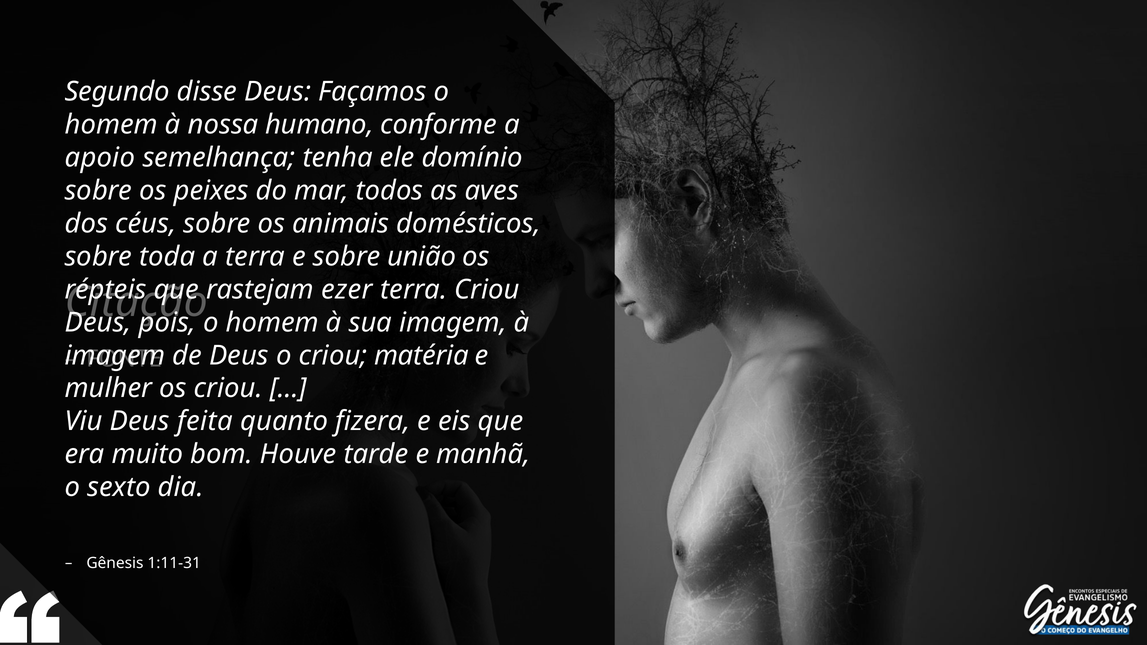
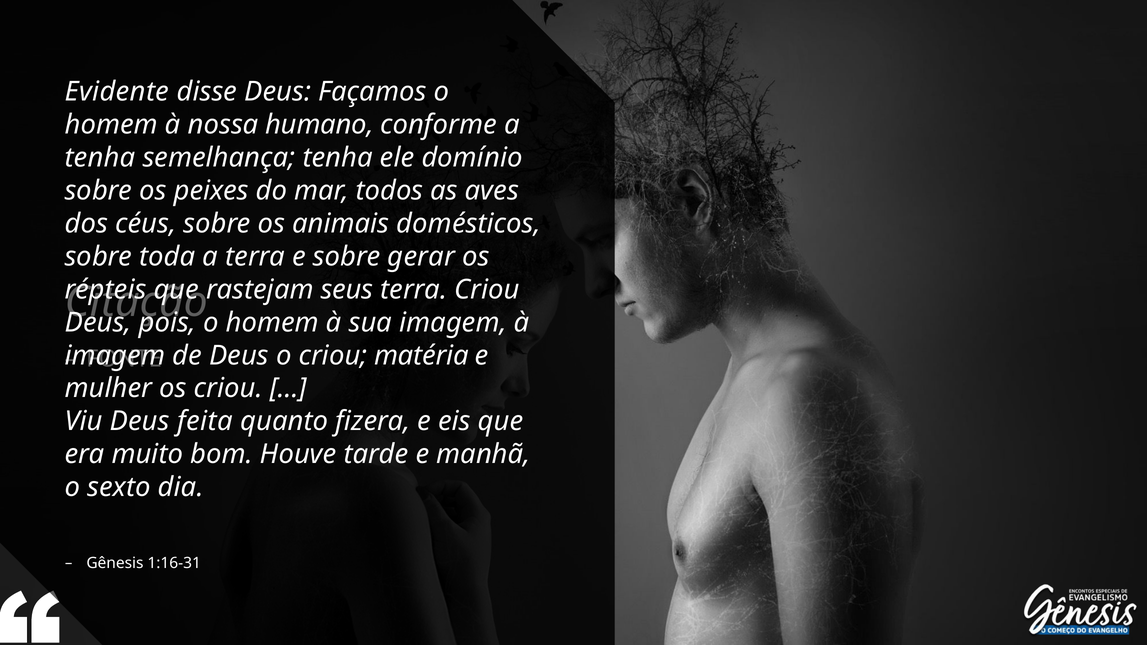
Segundo: Segundo -> Evidente (117, 92)
apoio: apoio -> tenha (100, 158)
união: união -> gerar (421, 257)
ezer: ezer -> seus (347, 290)
1:11-31: 1:11-31 -> 1:16-31 (174, 563)
